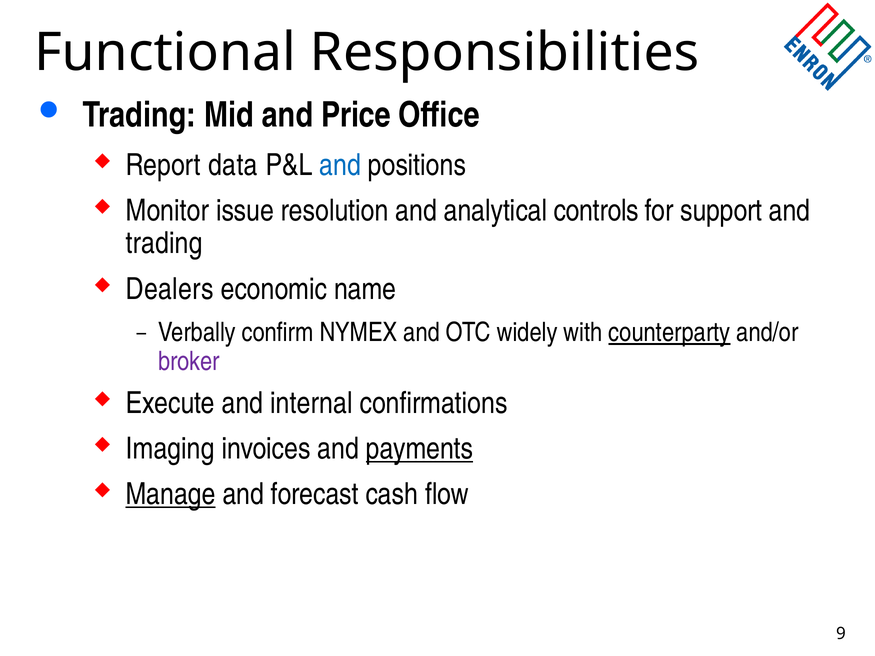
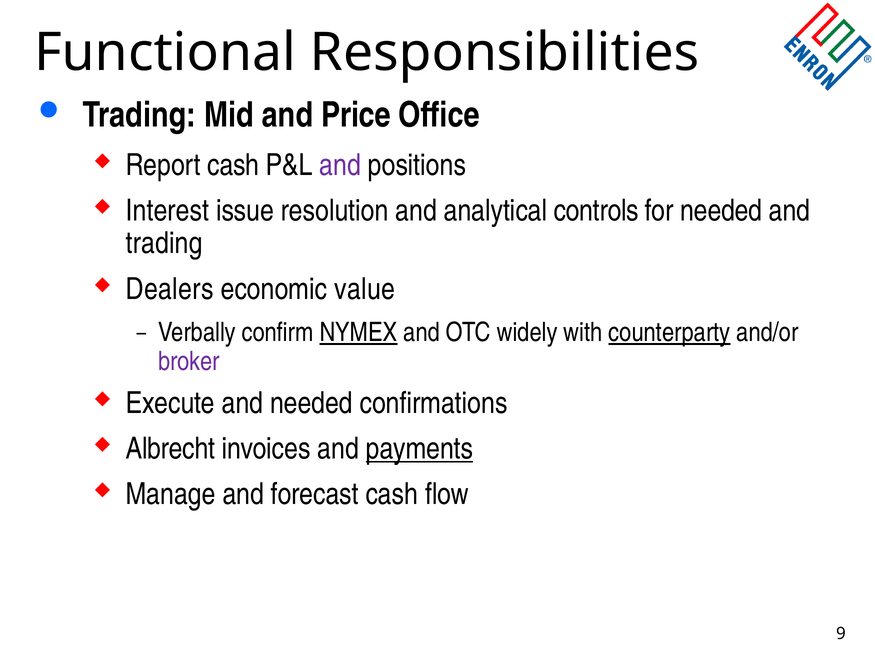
Report data: data -> cash (233, 165)
and colour: blue -> purple (340, 165)
Monitor: Monitor -> Interest (167, 211)
for support: support -> needed (721, 211)
name: name -> value (365, 289)
NYMEX underline: none -> present (358, 333)
and internal: internal -> needed (311, 403)
Imaging: Imaging -> Albrecht (170, 449)
Manage underline: present -> none (171, 494)
